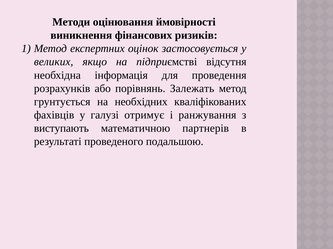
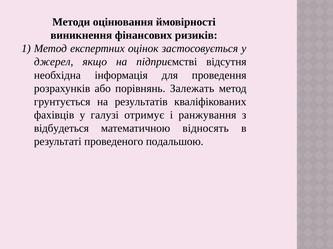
великих: великих -> джерел (54, 62)
необхідних: необхідних -> результатів (141, 102)
виступають: виступають -> відбудеться (61, 129)
партнерів: партнерів -> відносять (206, 129)
